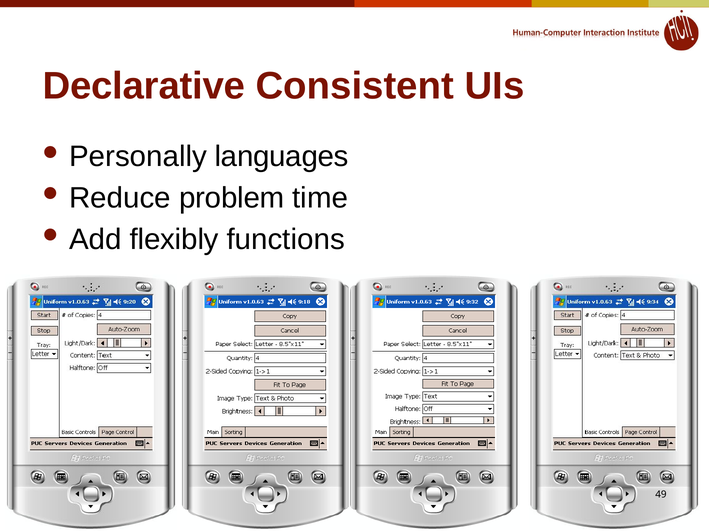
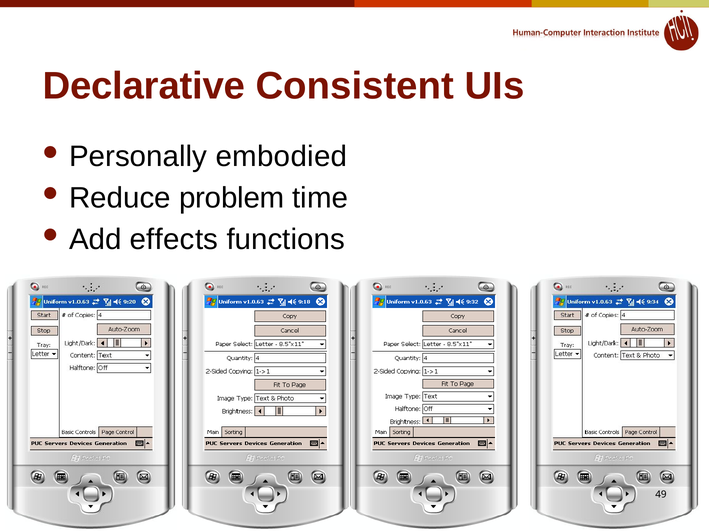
languages: languages -> embodied (281, 157)
flexibly: flexibly -> effects (174, 239)
